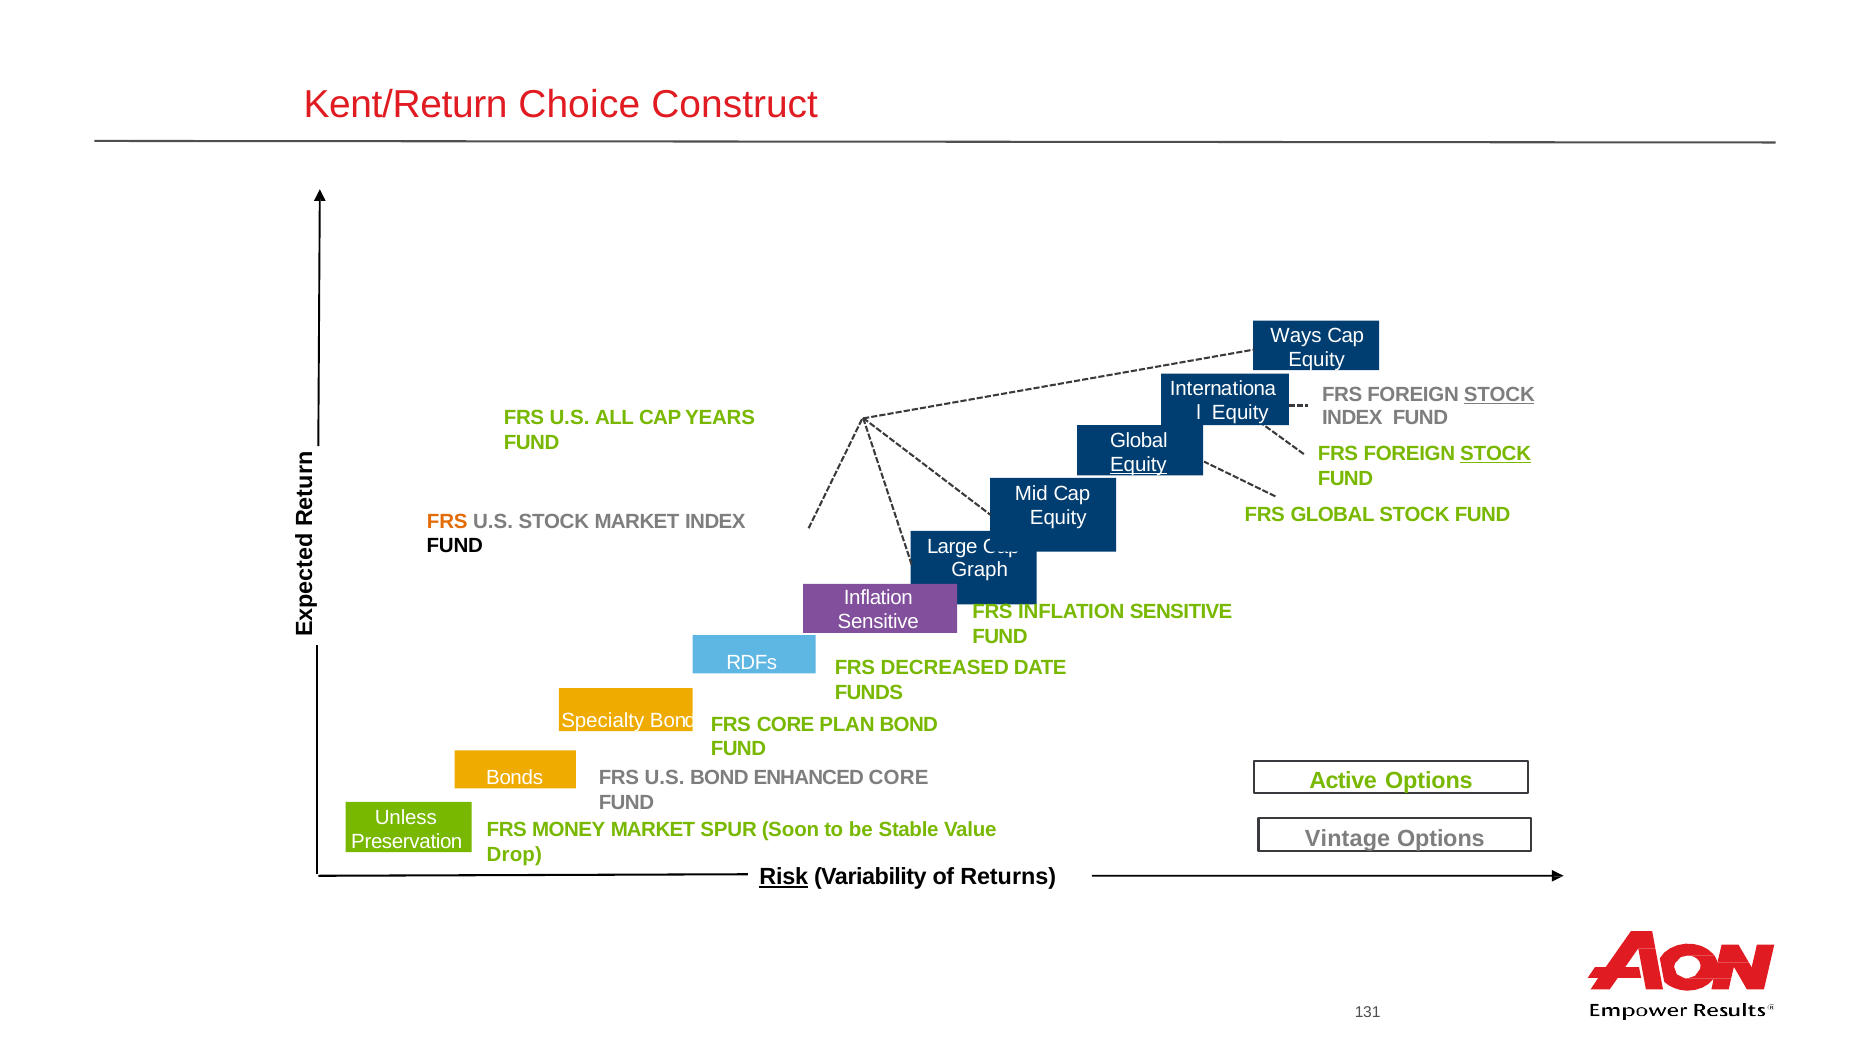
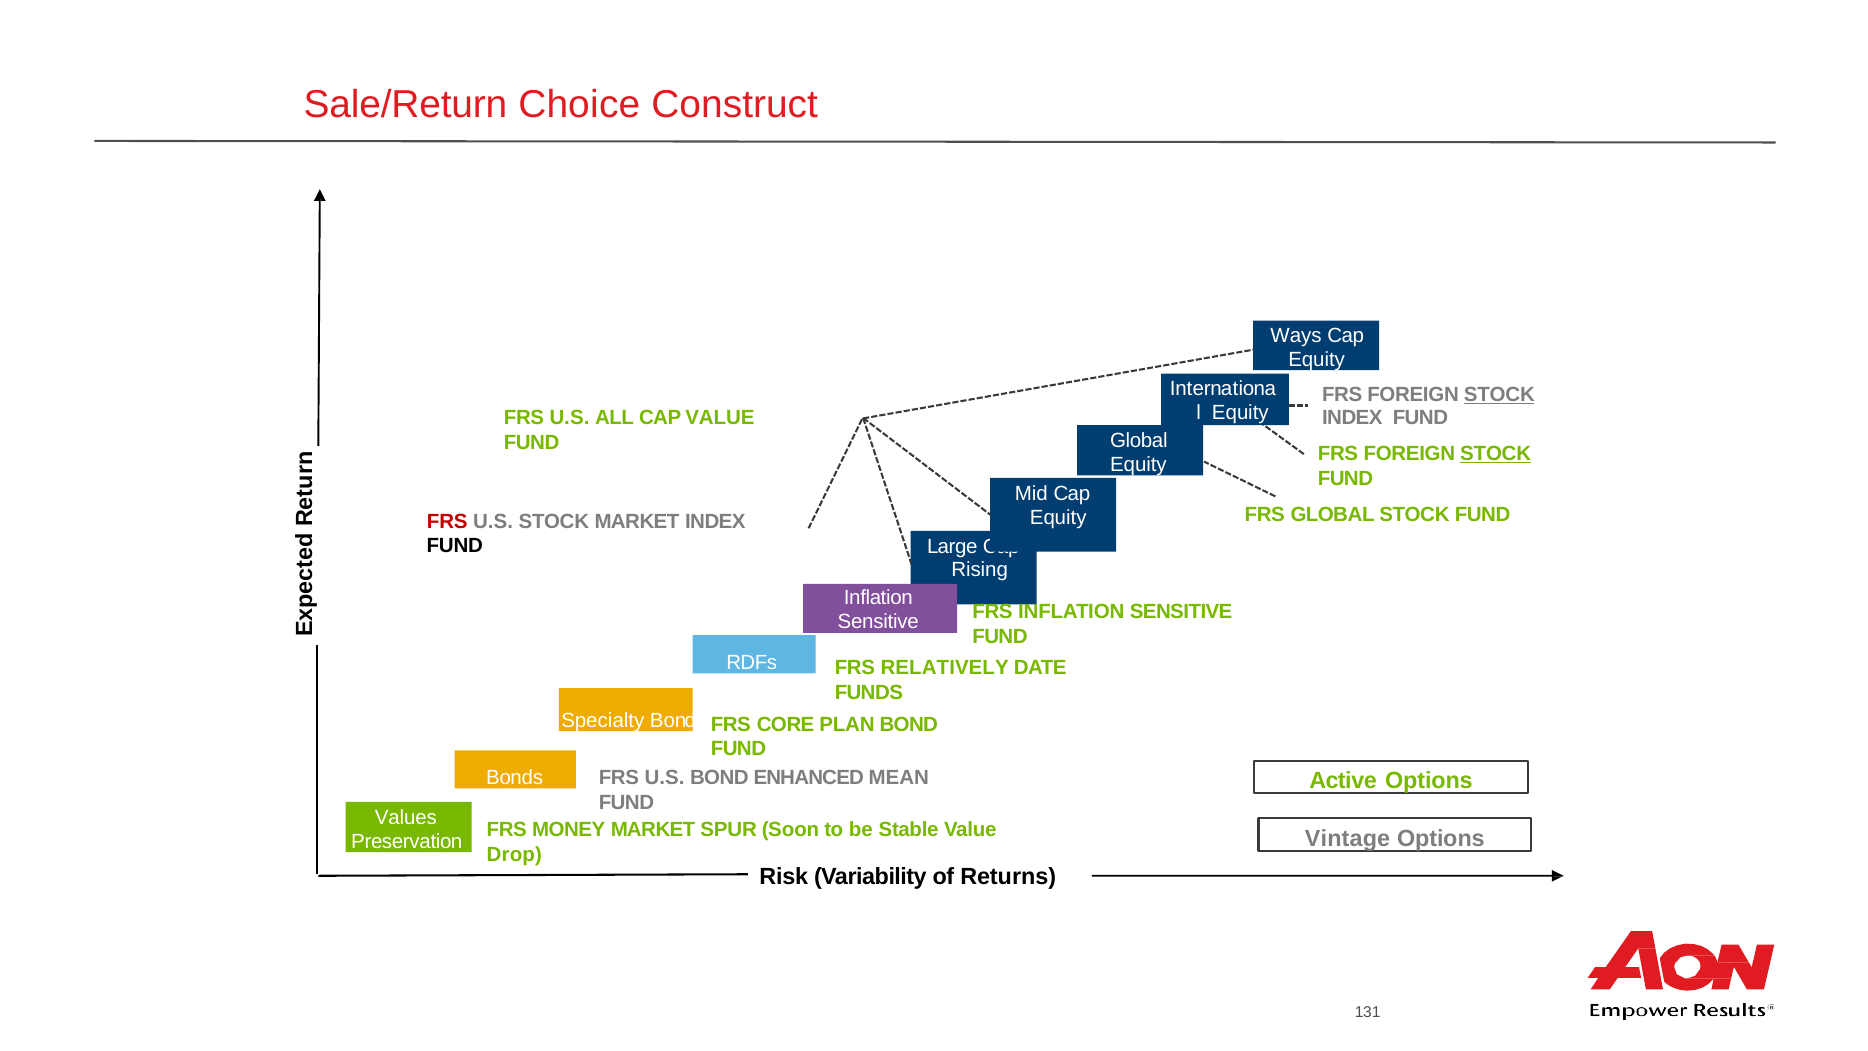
Kent/Return: Kent/Return -> Sale/Return (405, 104)
CAP YEARS: YEARS -> VALUE (720, 418)
Equity underline: present -> none (1138, 464)
FRS colour: orange -> red (447, 521)
Graph: Graph -> Rising (980, 570)
DECREASED: DECREASED -> RELATIVELY (945, 667)
ENHANCED CORE: CORE -> MEAN (899, 778)
Unless: Unless -> Values (406, 817)
Risk underline: present -> none (784, 877)
